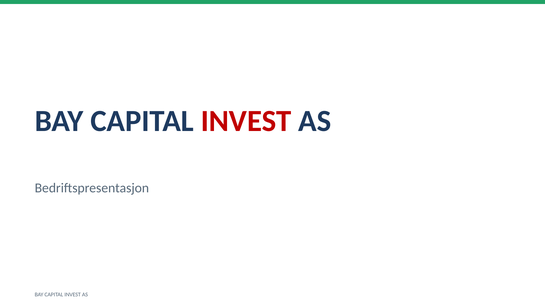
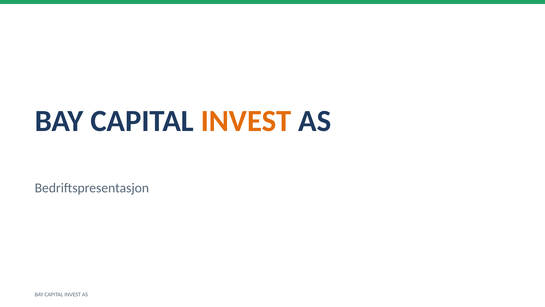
INVEST colour: red -> orange (246, 121)
